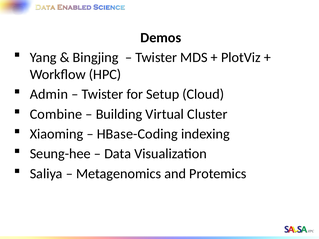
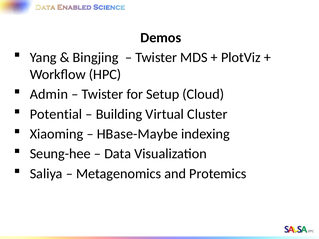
Combine: Combine -> Potential (56, 114)
HBase-Coding: HBase-Coding -> HBase-Maybe (137, 134)
